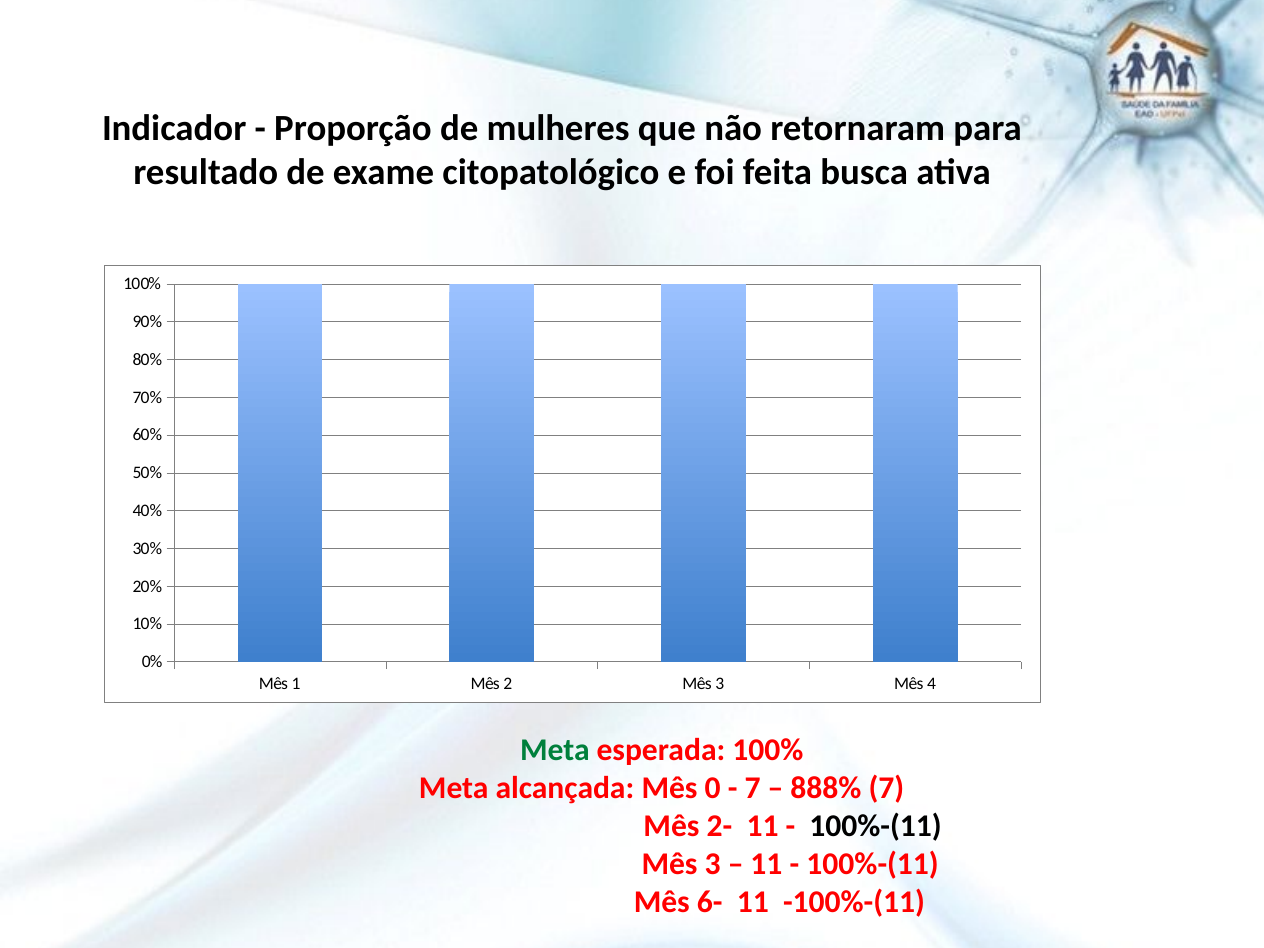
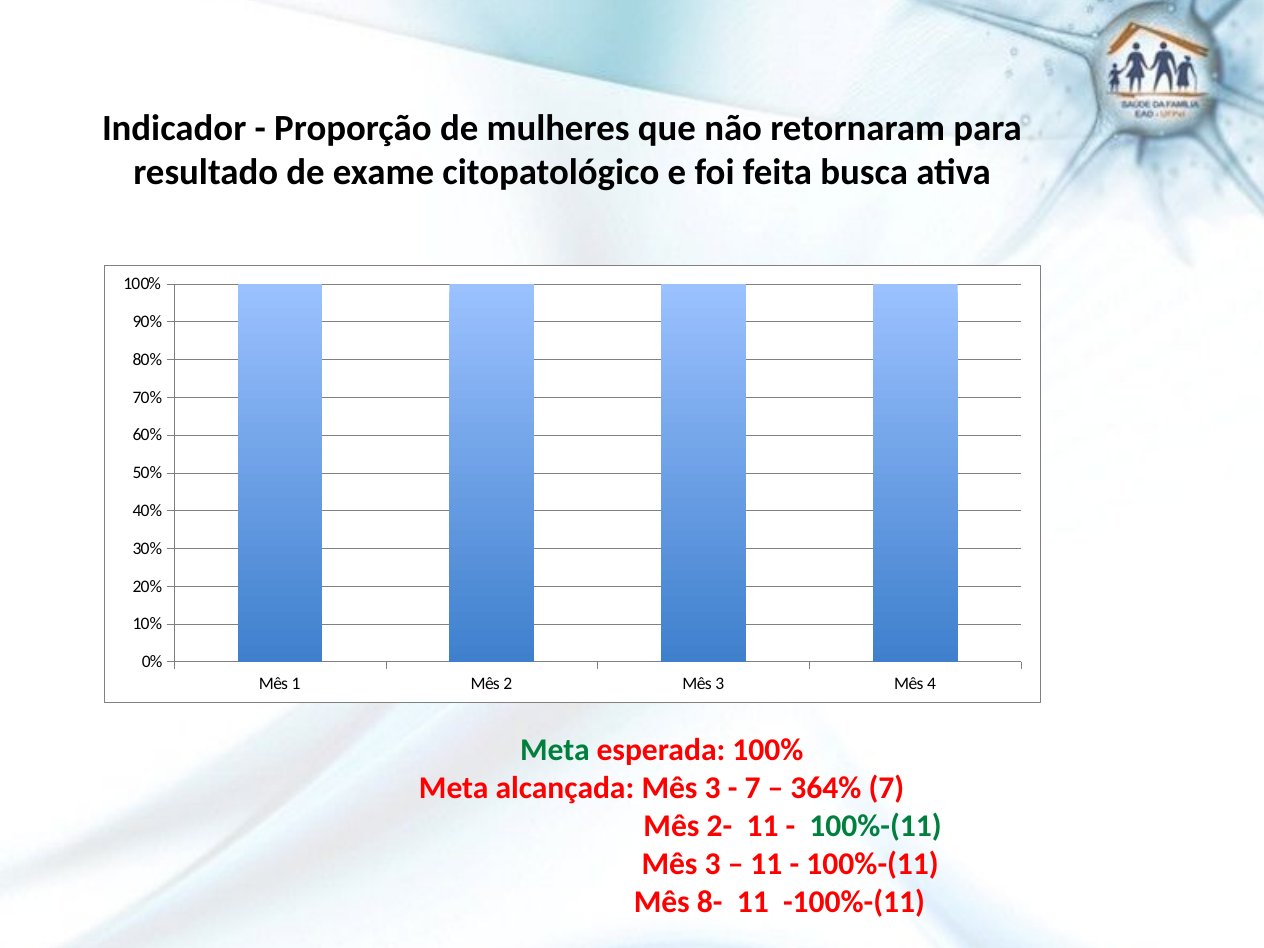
alcançada Mês 0: 0 -> 3 (713, 788)
888%: 888% -> 364% (826, 788)
100%-(11 colour: black -> green (876, 826)
6-: 6- -> 8- (710, 902)
